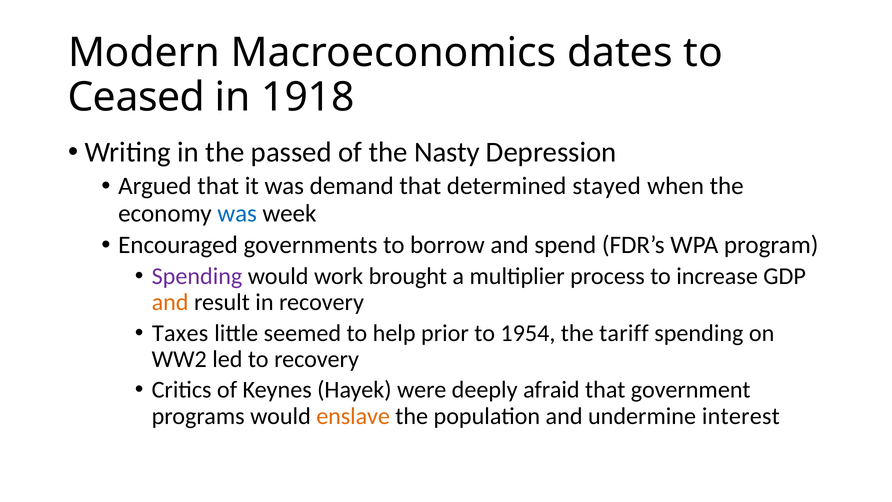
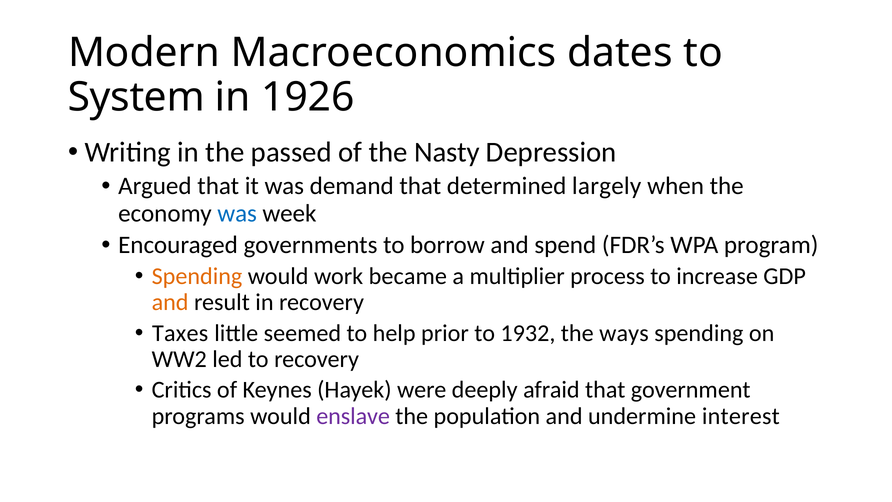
Ceased: Ceased -> System (136, 97)
1918: 1918 -> 1926 (308, 97)
stayed: stayed -> largely (607, 186)
Spending colour: purple -> orange (197, 276)
brought: brought -> became (408, 276)
1954: 1954 -> 1932 (528, 333)
tariff: tariff -> ways (624, 333)
enslave colour: orange -> purple (353, 416)
